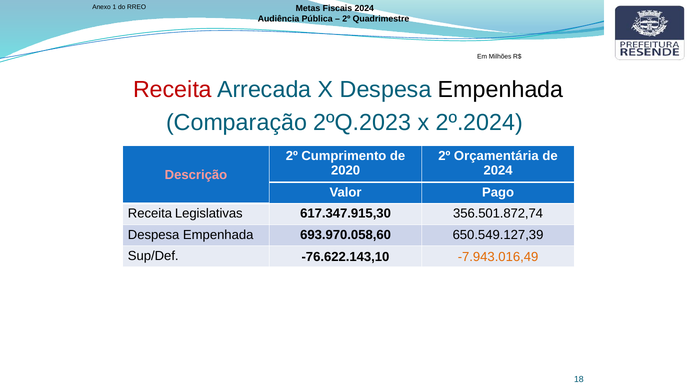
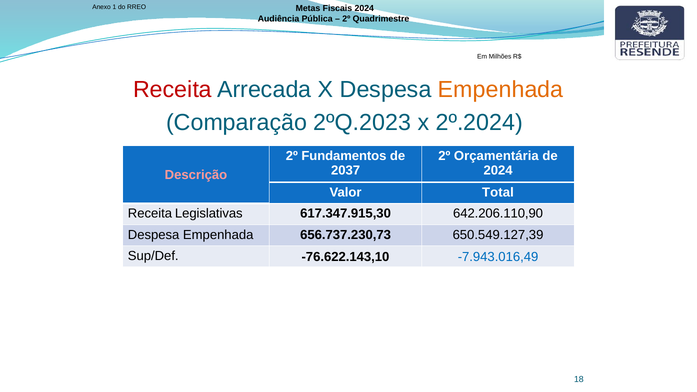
Empenhada colour: black -> orange (501, 90)
Cumprimento: Cumprimento -> Fundamentos (344, 156)
2020: 2020 -> 2037 (346, 170)
Pago: Pago -> Total (498, 192)
356.501.872,74: 356.501.872,74 -> 642.206.110,90 (498, 214)
693.970.058,60: 693.970.058,60 -> 656.737.230,73 (346, 235)
-7.943.016,49 colour: orange -> blue (498, 257)
